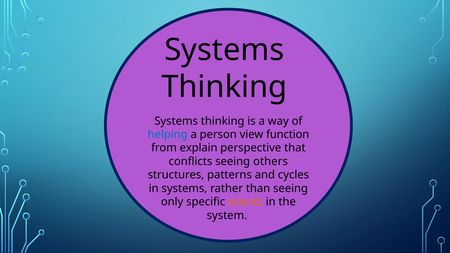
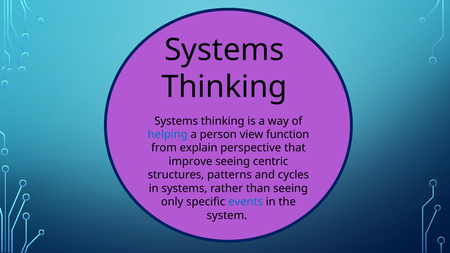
conflicts: conflicts -> improve (190, 162)
others: others -> centric (271, 162)
events colour: orange -> blue (246, 202)
